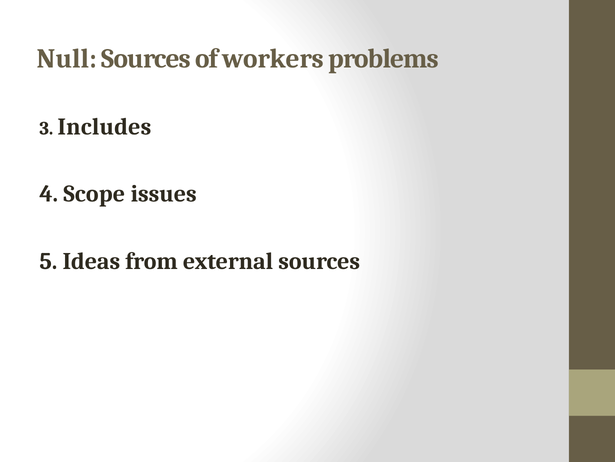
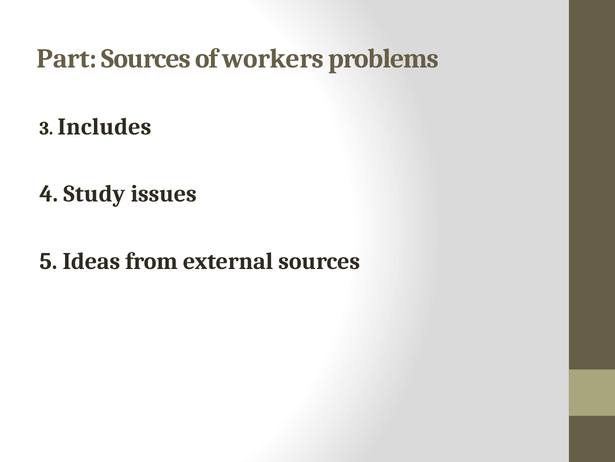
Null: Null -> Part (67, 59)
Scope: Scope -> Study (94, 194)
